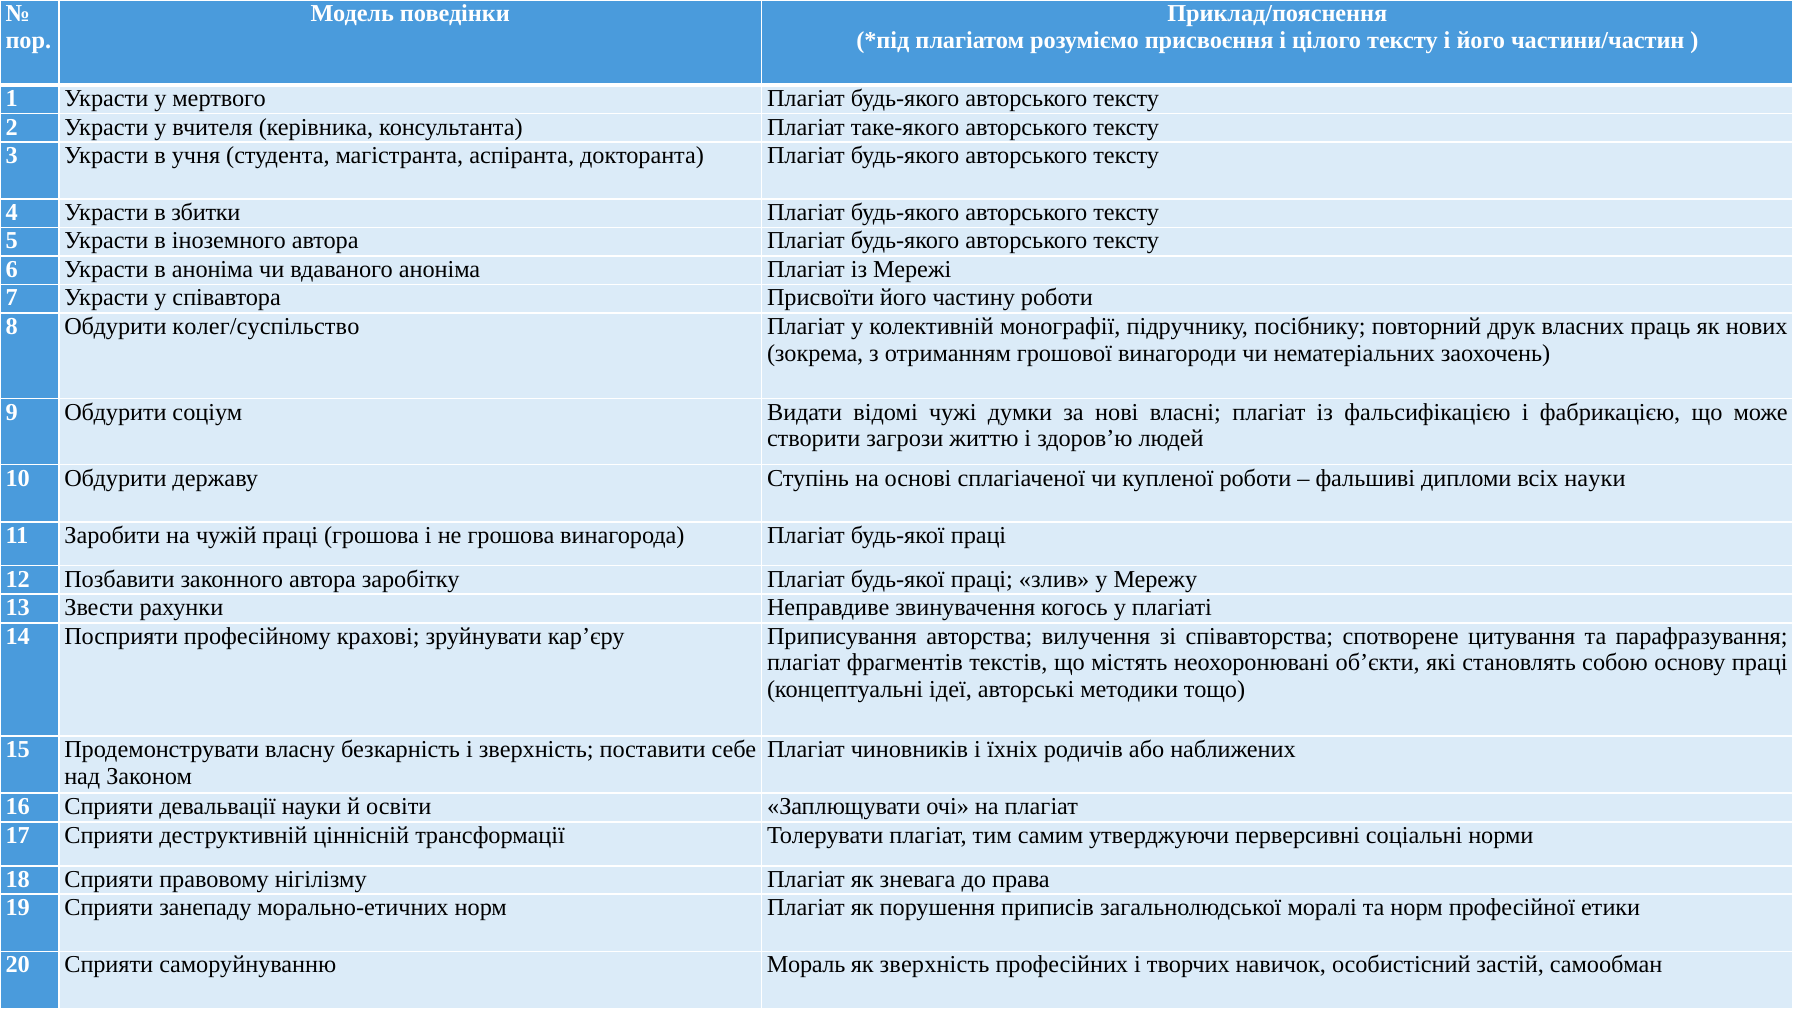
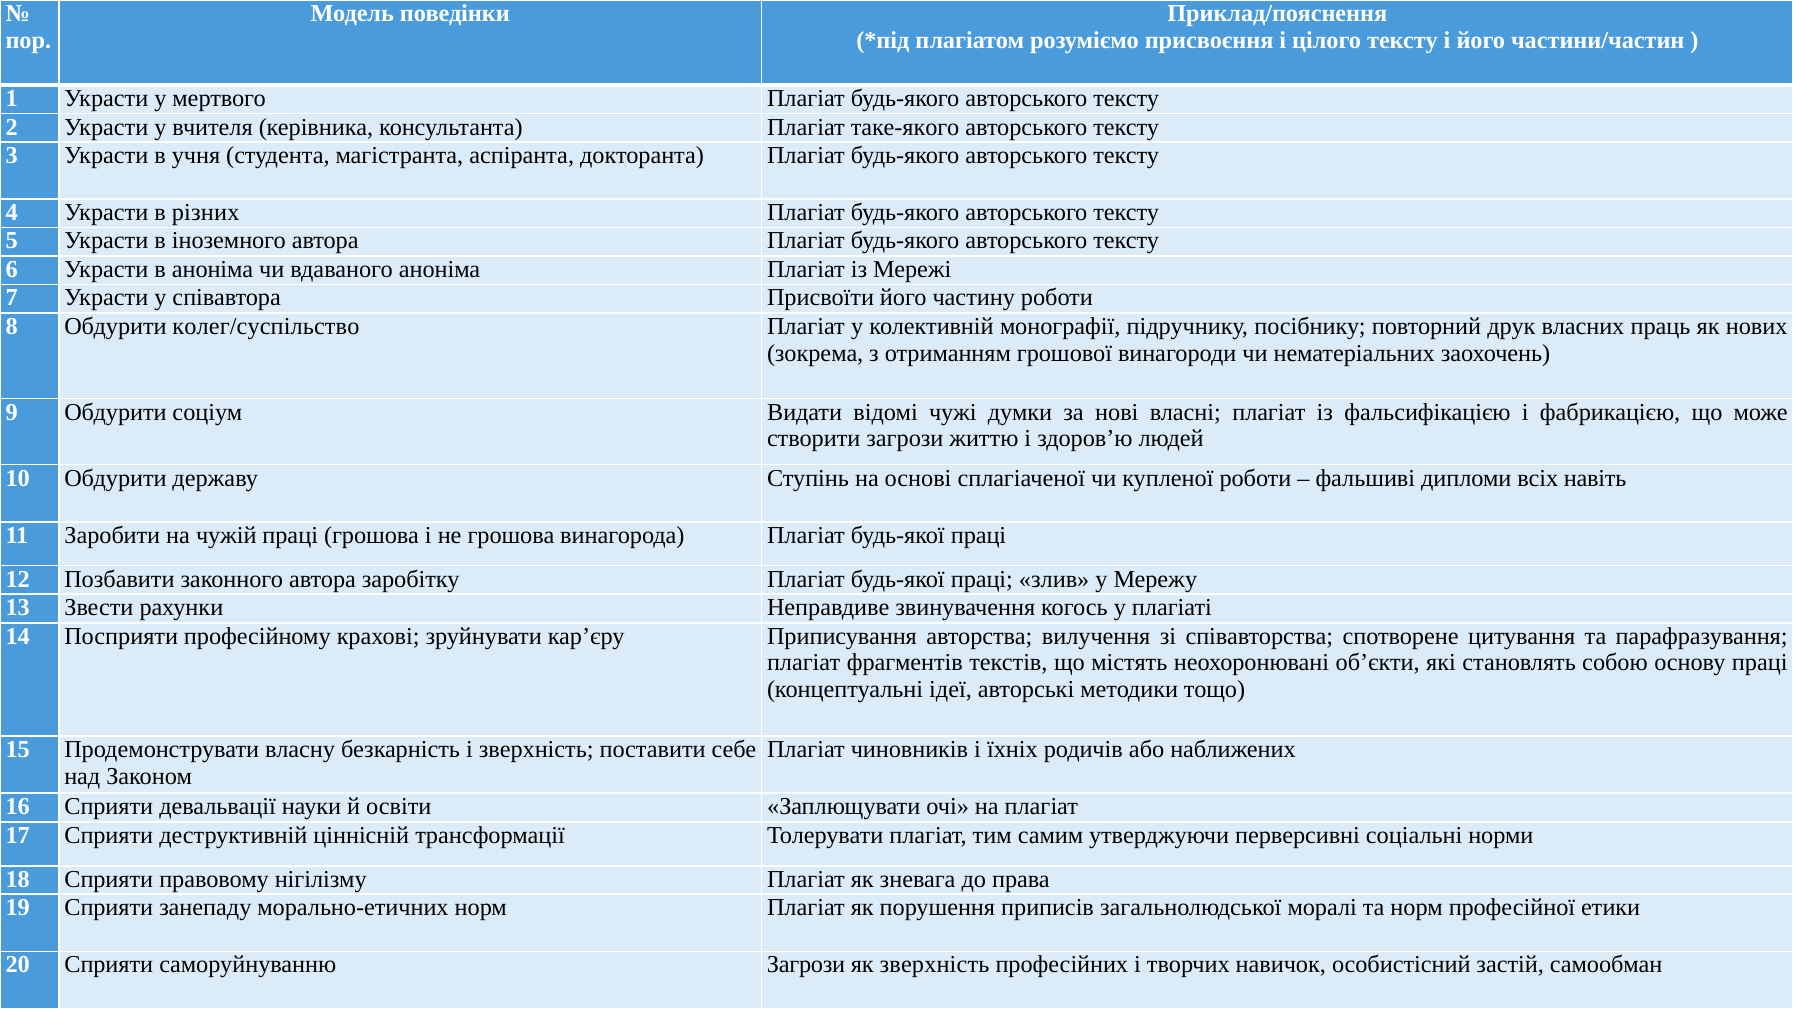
збитки: збитки -> різних (206, 212)
всіх науки: науки -> навіть (1595, 478)
саморуйнуванню Мораль: Мораль -> Загрози (806, 964)
